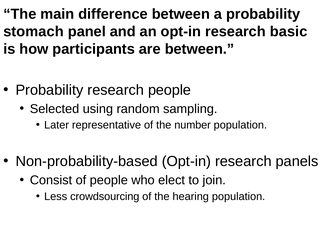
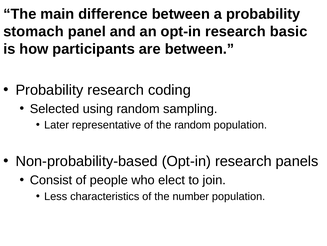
research people: people -> coding (169, 90)
the number: number -> random (193, 125)
crowdsourcing: crowdsourcing -> characteristics (105, 196)
hearing: hearing -> number (191, 196)
